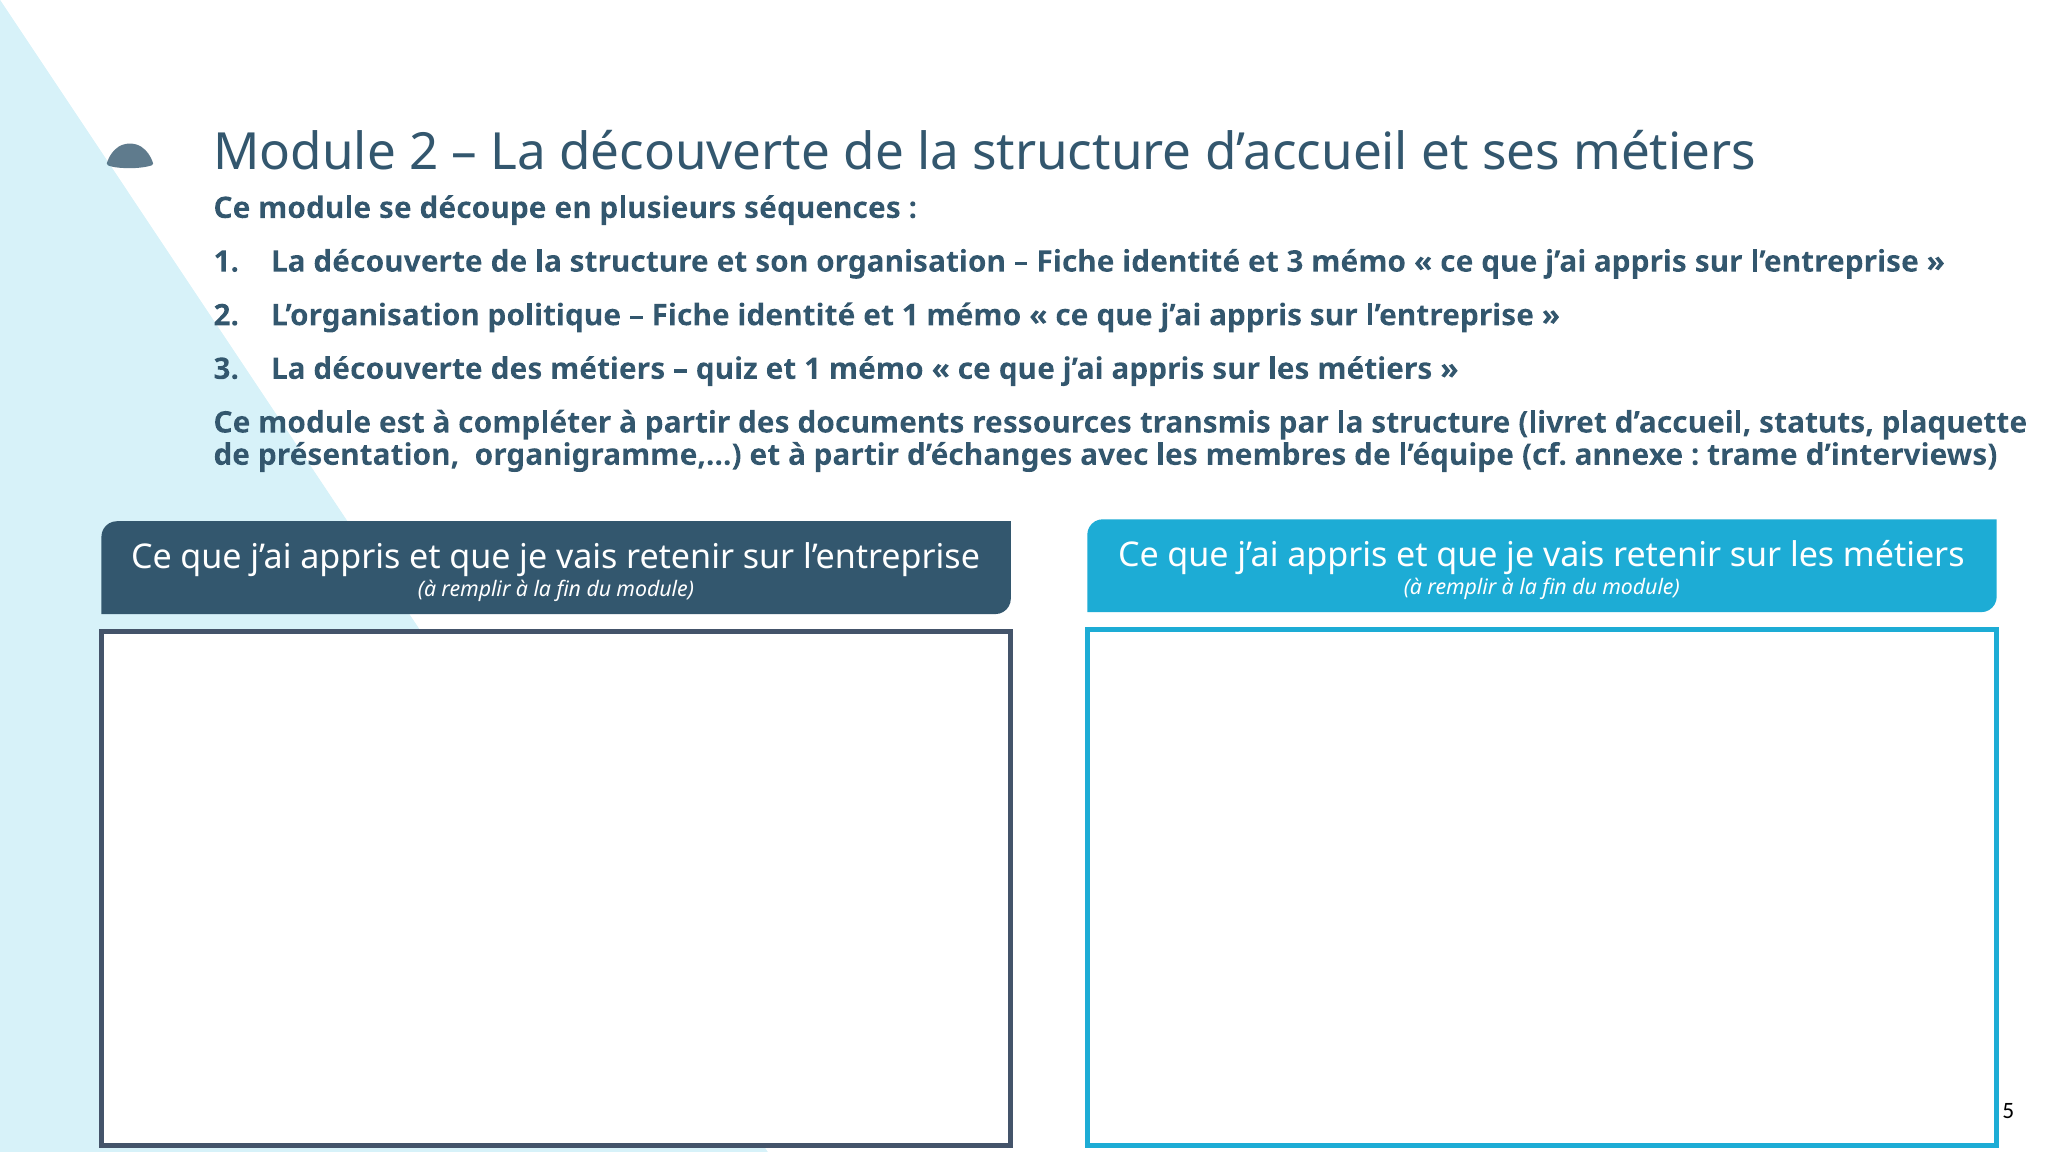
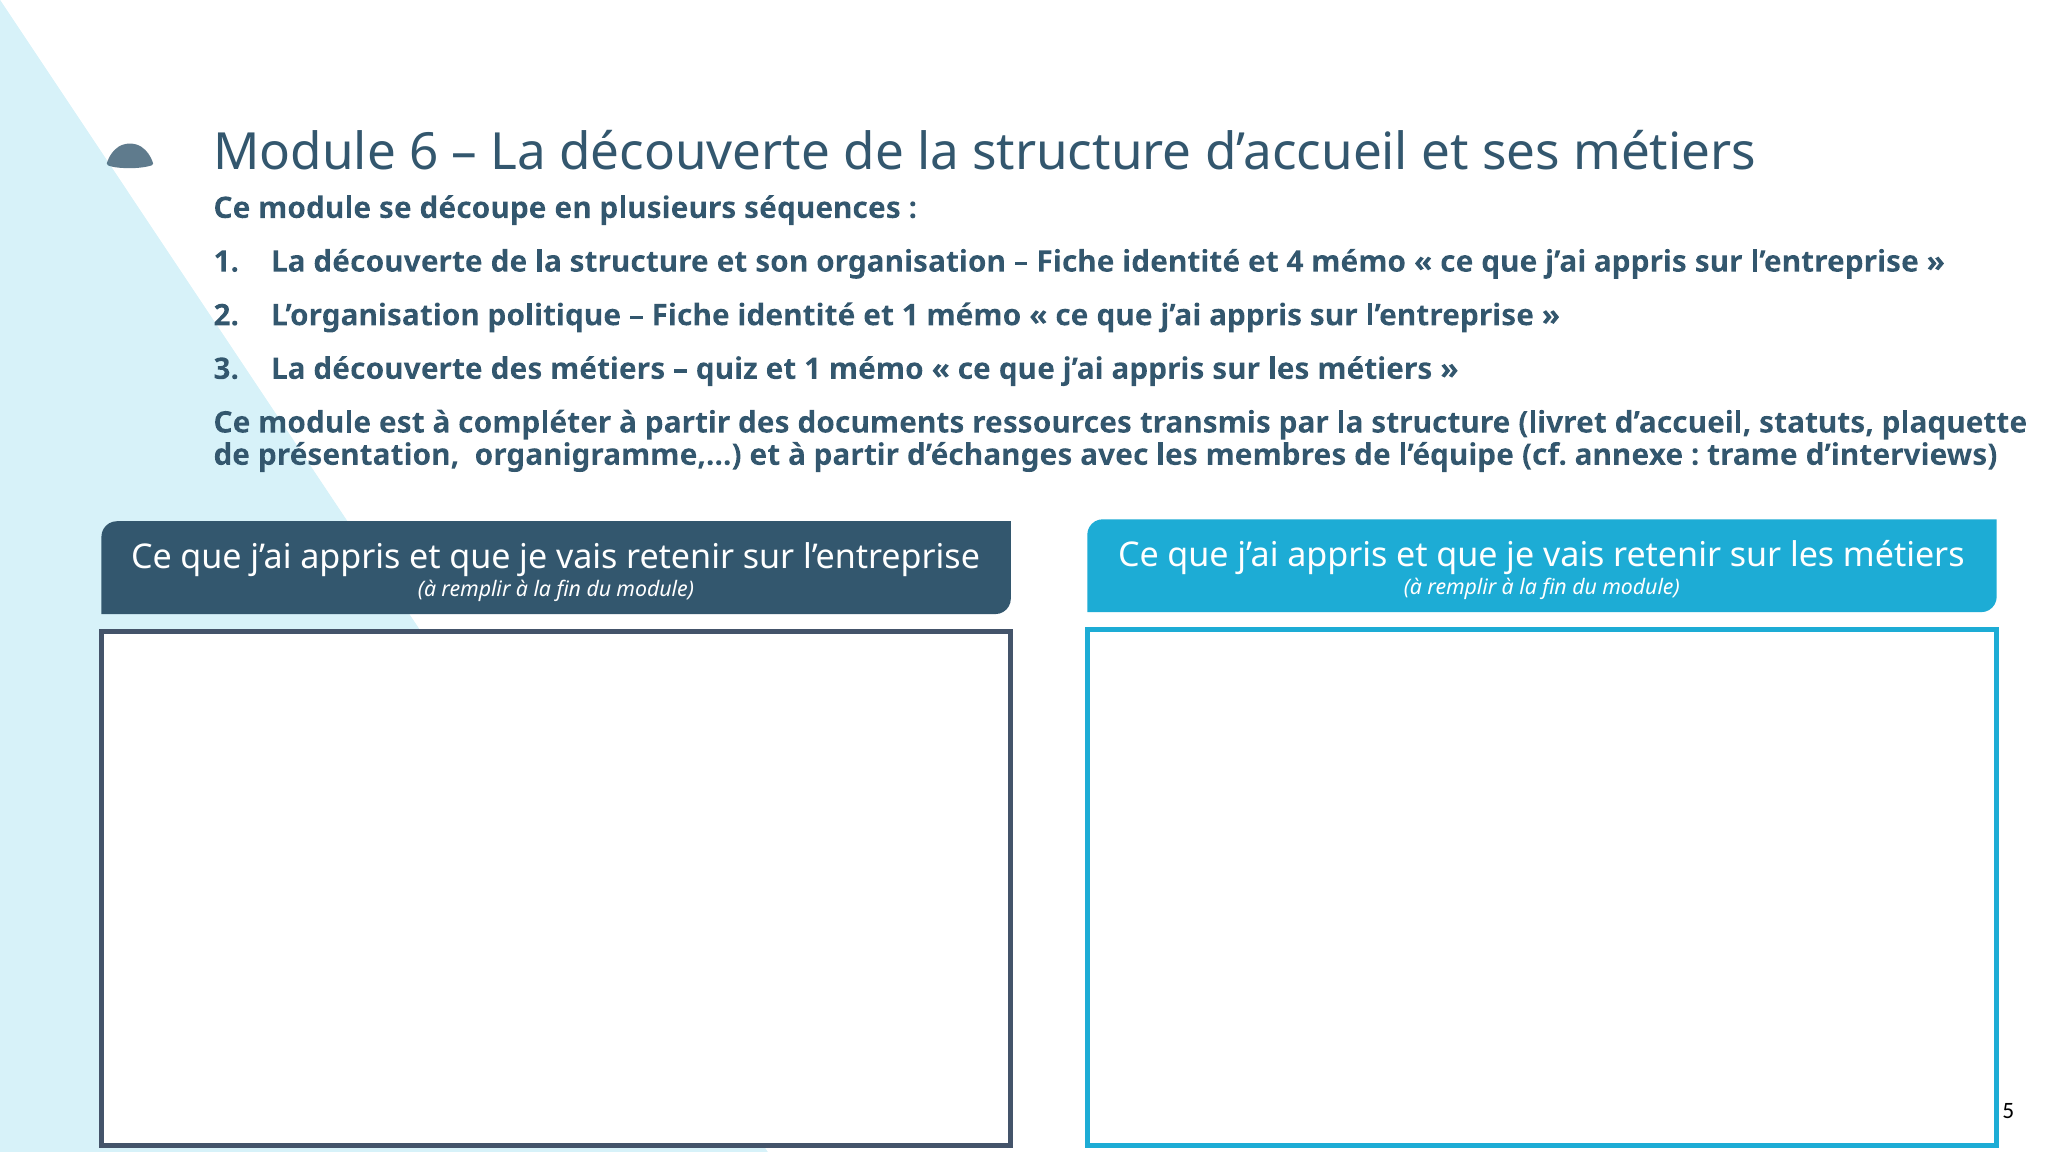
Module 2: 2 -> 6 (424, 153)
et 3: 3 -> 4 (1295, 262)
